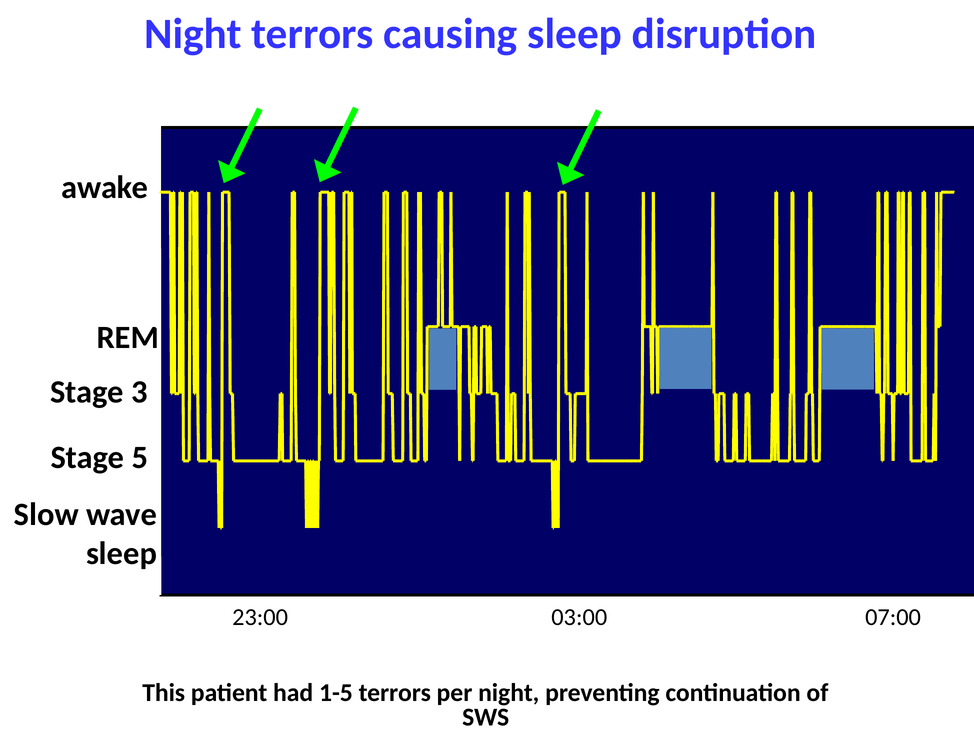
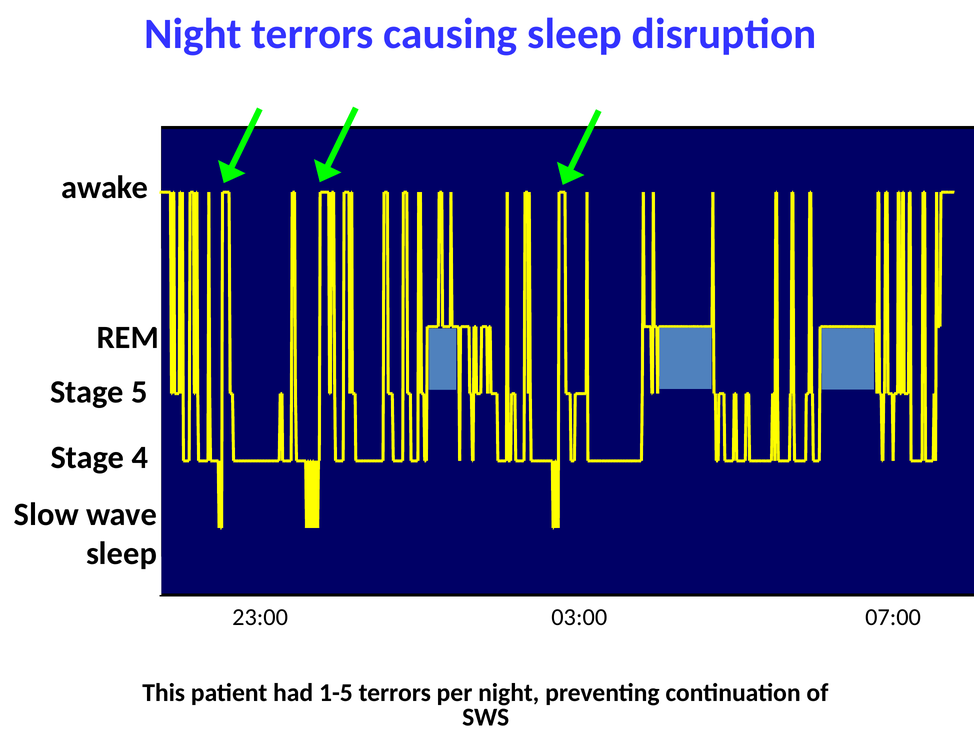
Stage 3: 3 -> 5 (139, 392)
Stage 5: 5 -> 4 (140, 458)
